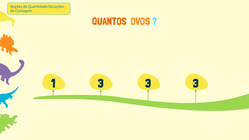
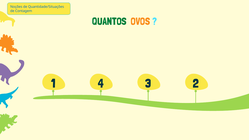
QUANTOS colour: orange -> green (109, 22)
1 3: 3 -> 4 (101, 84)
3: 3 -> 2 (196, 84)
